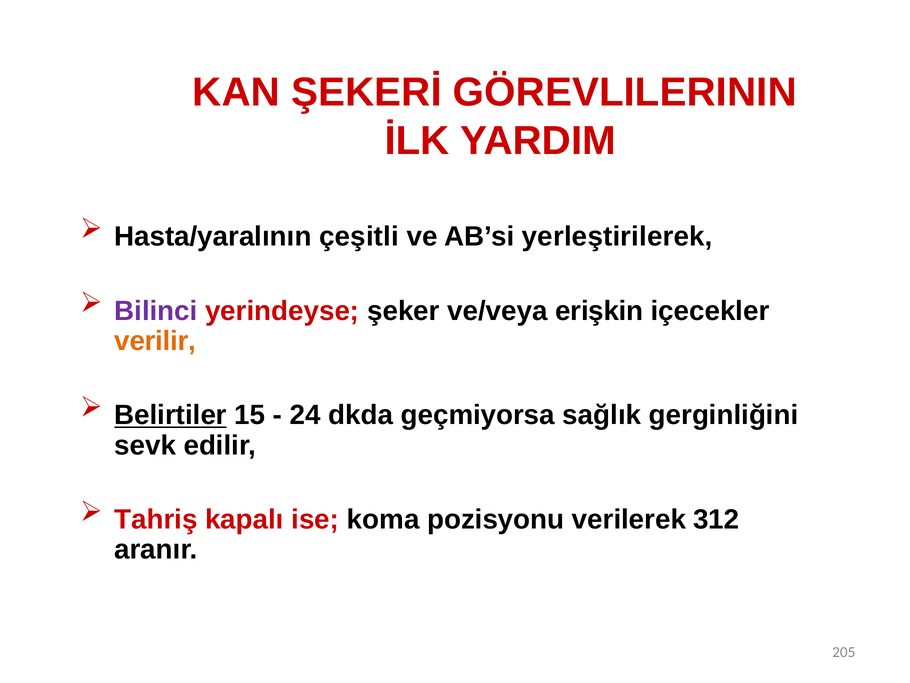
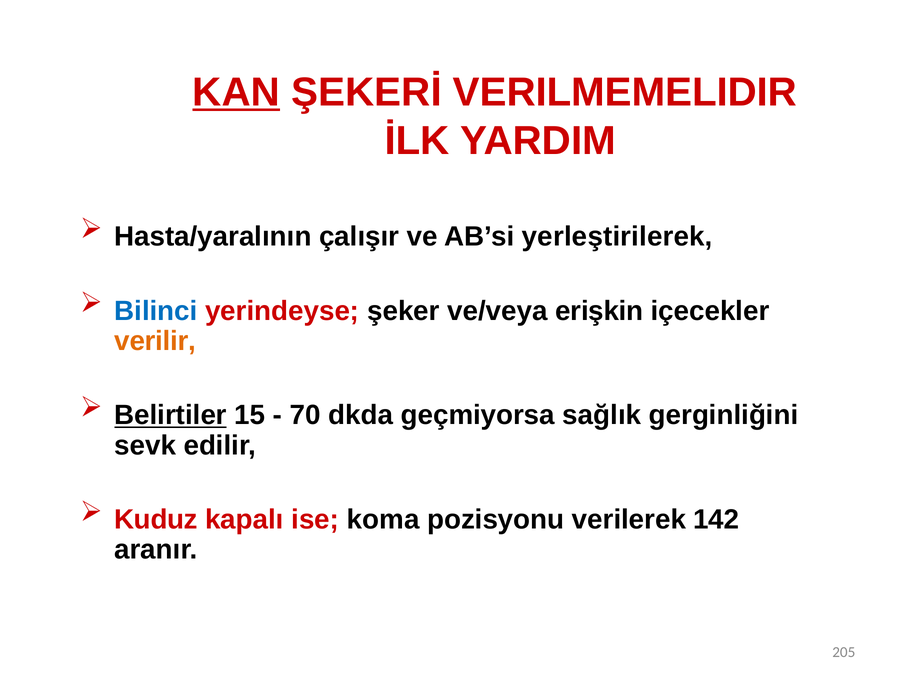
KAN underline: none -> present (236, 92)
GÖREVLILERININ: GÖREVLILERININ -> VERILMEMELIDIR (625, 92)
çeşitli: çeşitli -> çalışır (359, 236)
Bilinci colour: purple -> blue (156, 311)
24: 24 -> 70 (305, 415)
Tahriş: Tahriş -> Kuduz (156, 519)
312: 312 -> 142 (716, 519)
